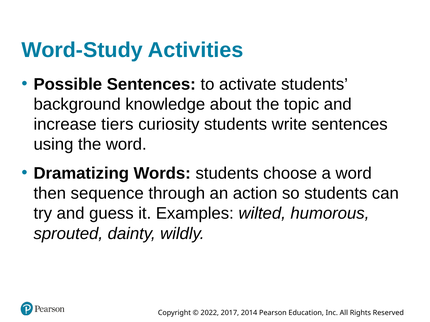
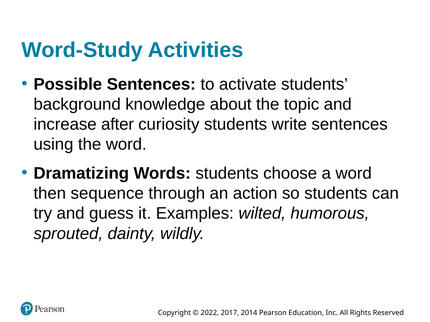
tiers: tiers -> after (118, 125)
